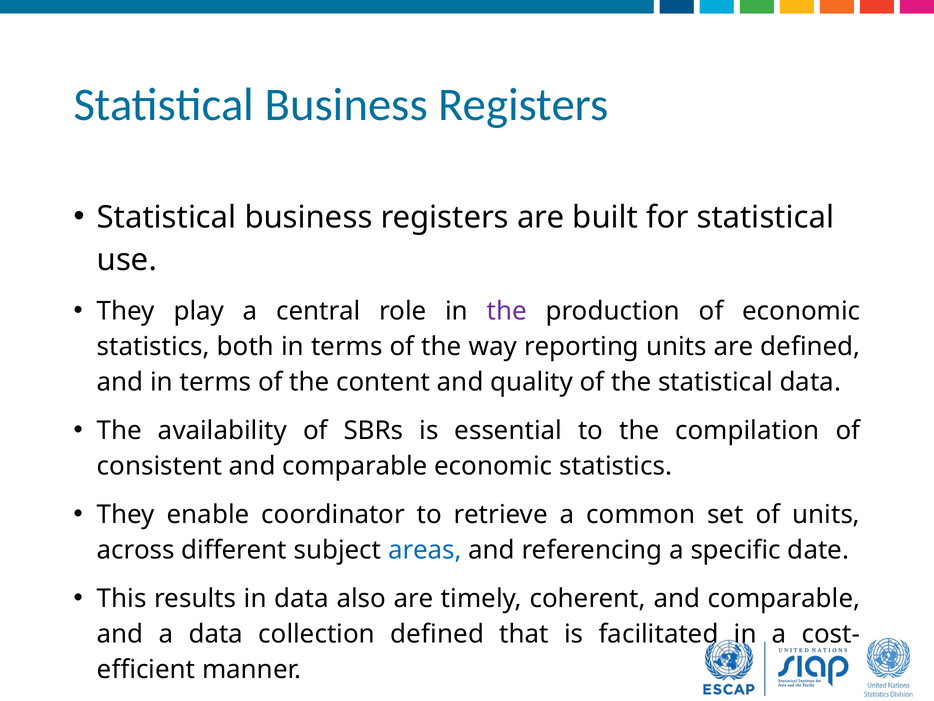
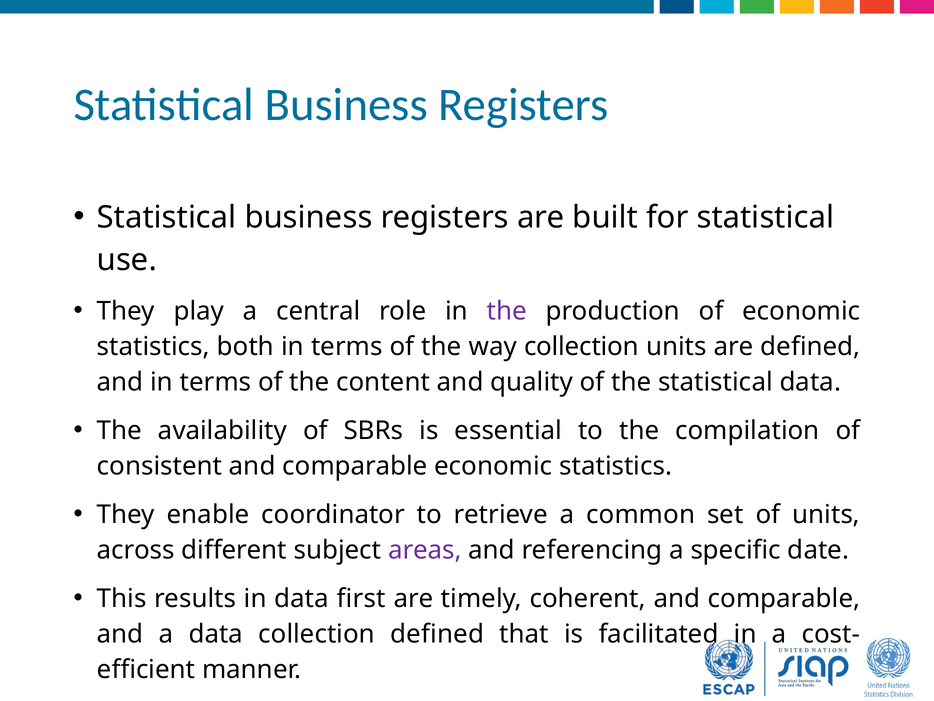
way reporting: reporting -> collection (582, 346)
areas colour: blue -> purple (425, 550)
also: also -> first (361, 598)
